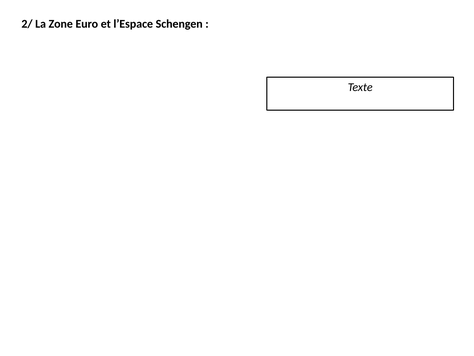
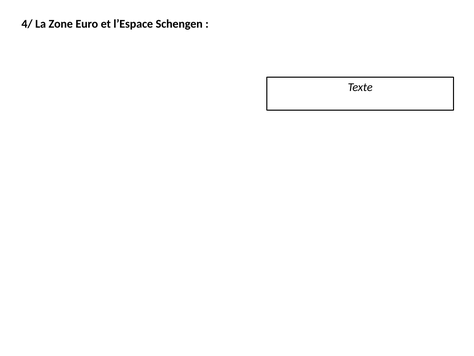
2/: 2/ -> 4/ (27, 24)
